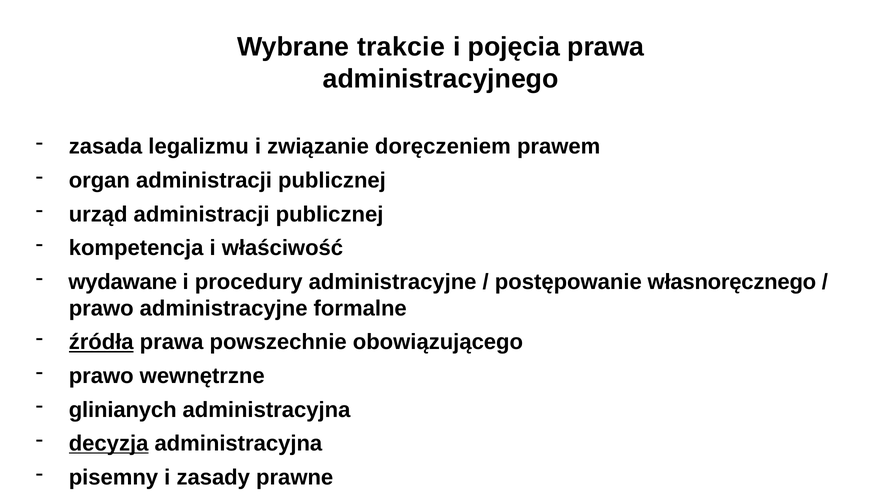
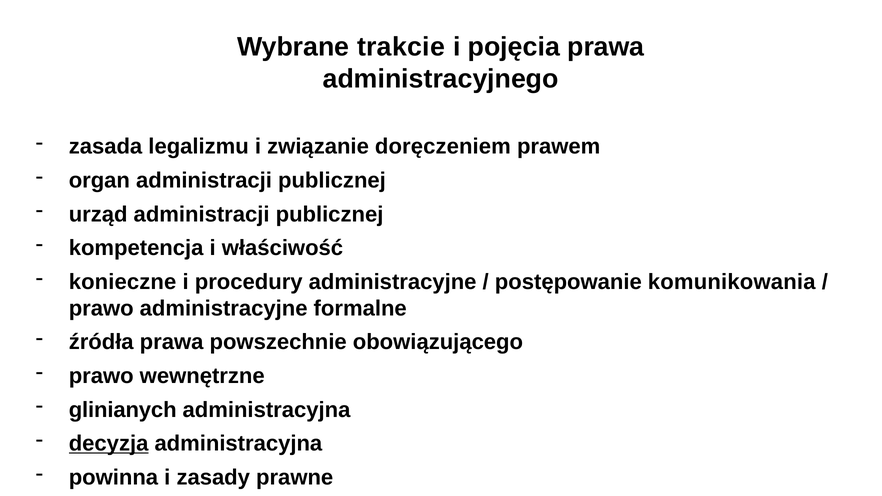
wydawane: wydawane -> konieczne (123, 282)
własnoręcznego: własnoręcznego -> komunikowania (732, 282)
źródła underline: present -> none (101, 342)
pisemny: pisemny -> powinna (113, 477)
